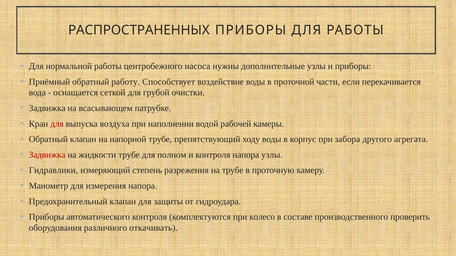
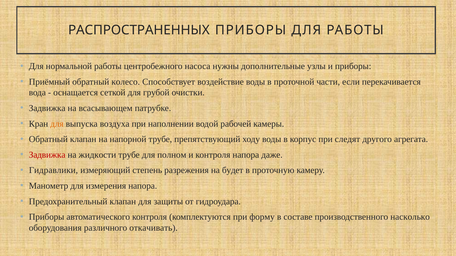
работу: работу -> колесо (126, 82)
для colour: red -> orange (57, 124)
забора: забора -> следят (347, 140)
напора узлы: узлы -> даже (272, 155)
на трубе: трубе -> будет (233, 171)
колесо: колесо -> форму (262, 217)
проверить: проверить -> насколько (410, 217)
